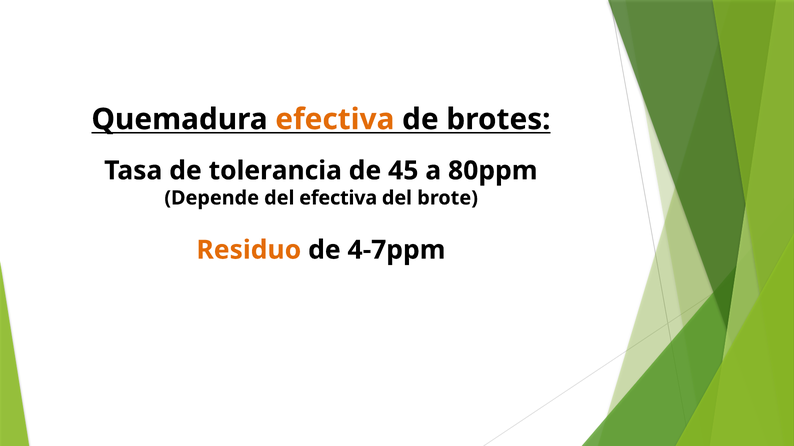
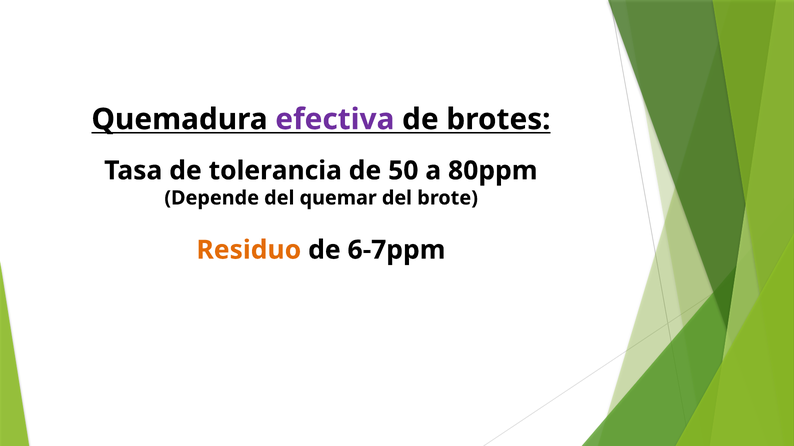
efectiva colour: orange -> purple (335, 119)
45: 45 -> 50 (403, 171)
del efectiva: efectiva -> quemar (338, 198)
4-7ppm: 4-7ppm -> 6-7ppm (397, 250)
